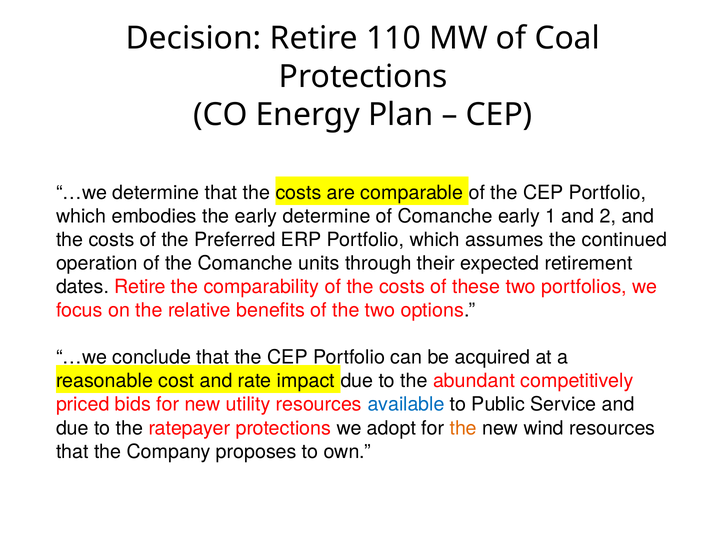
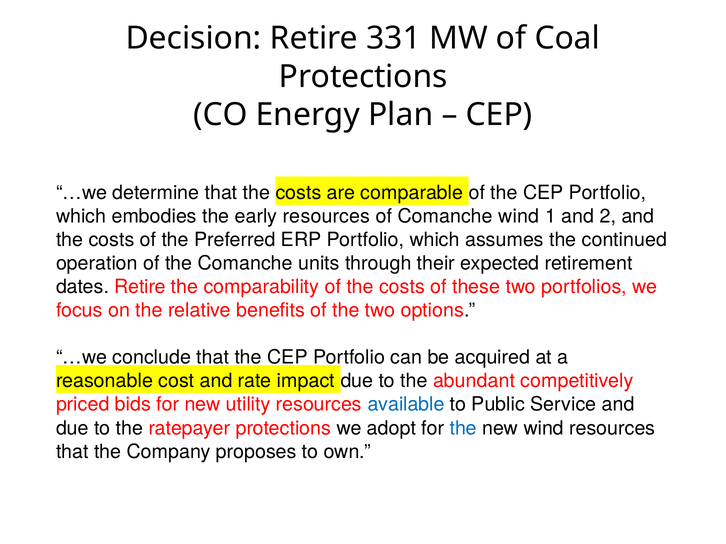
110: 110 -> 331 (393, 38)
early determine: determine -> resources (327, 216)
Comanche early: early -> wind (519, 216)
the colour: orange -> blue (463, 428)
